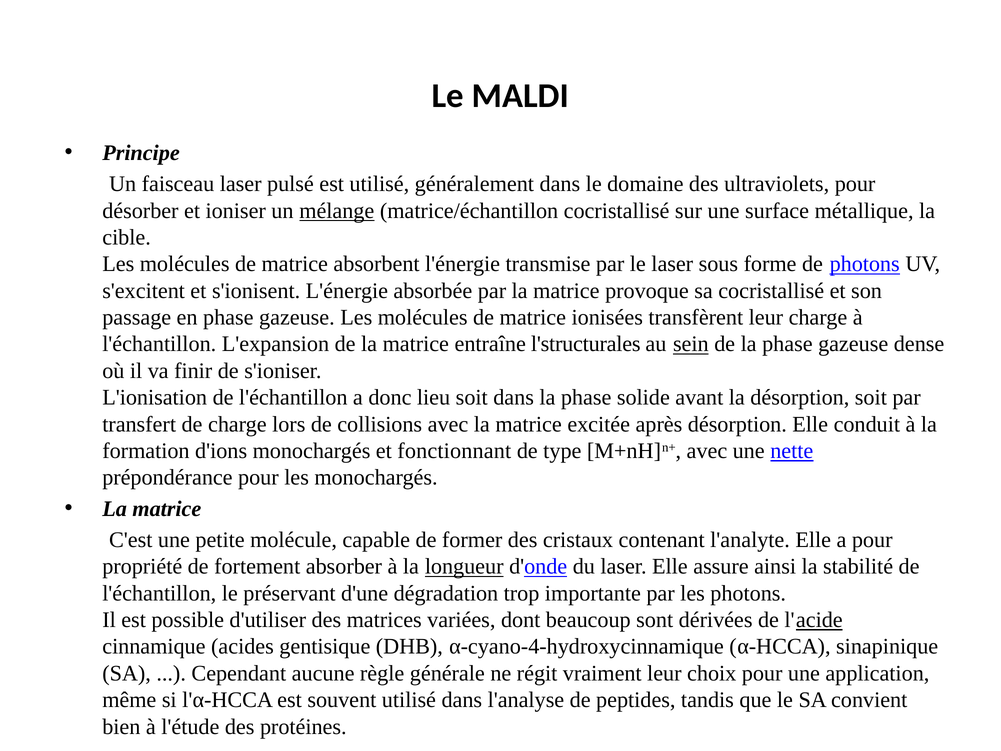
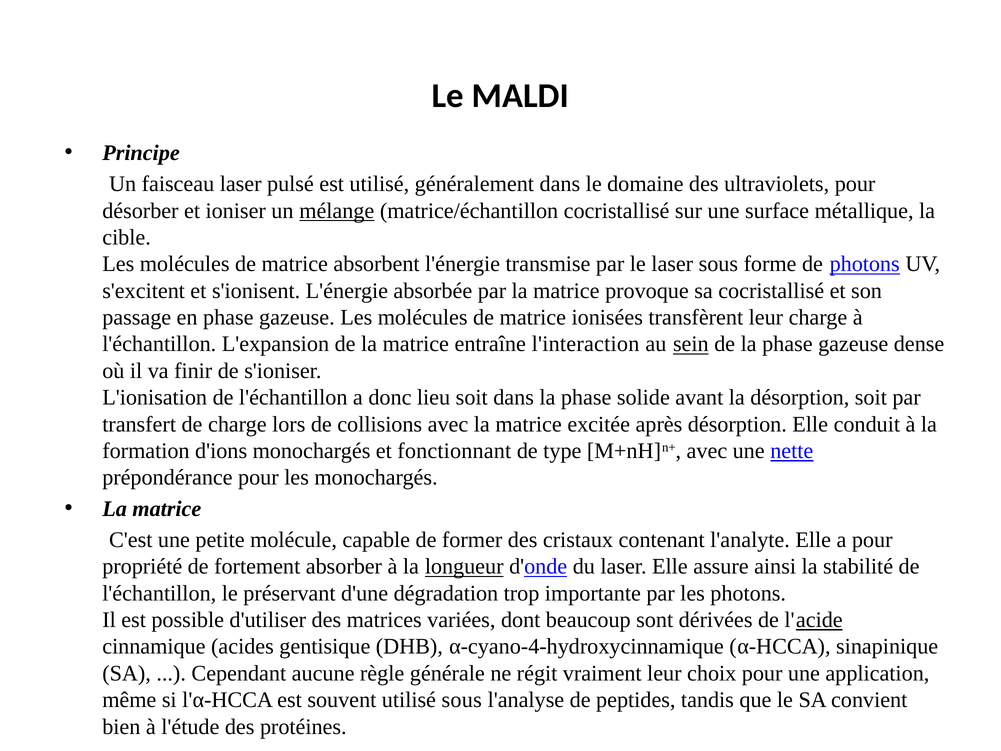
l'structurales: l'structurales -> l'interaction (586, 344)
utilisé dans: dans -> sous (462, 700)
